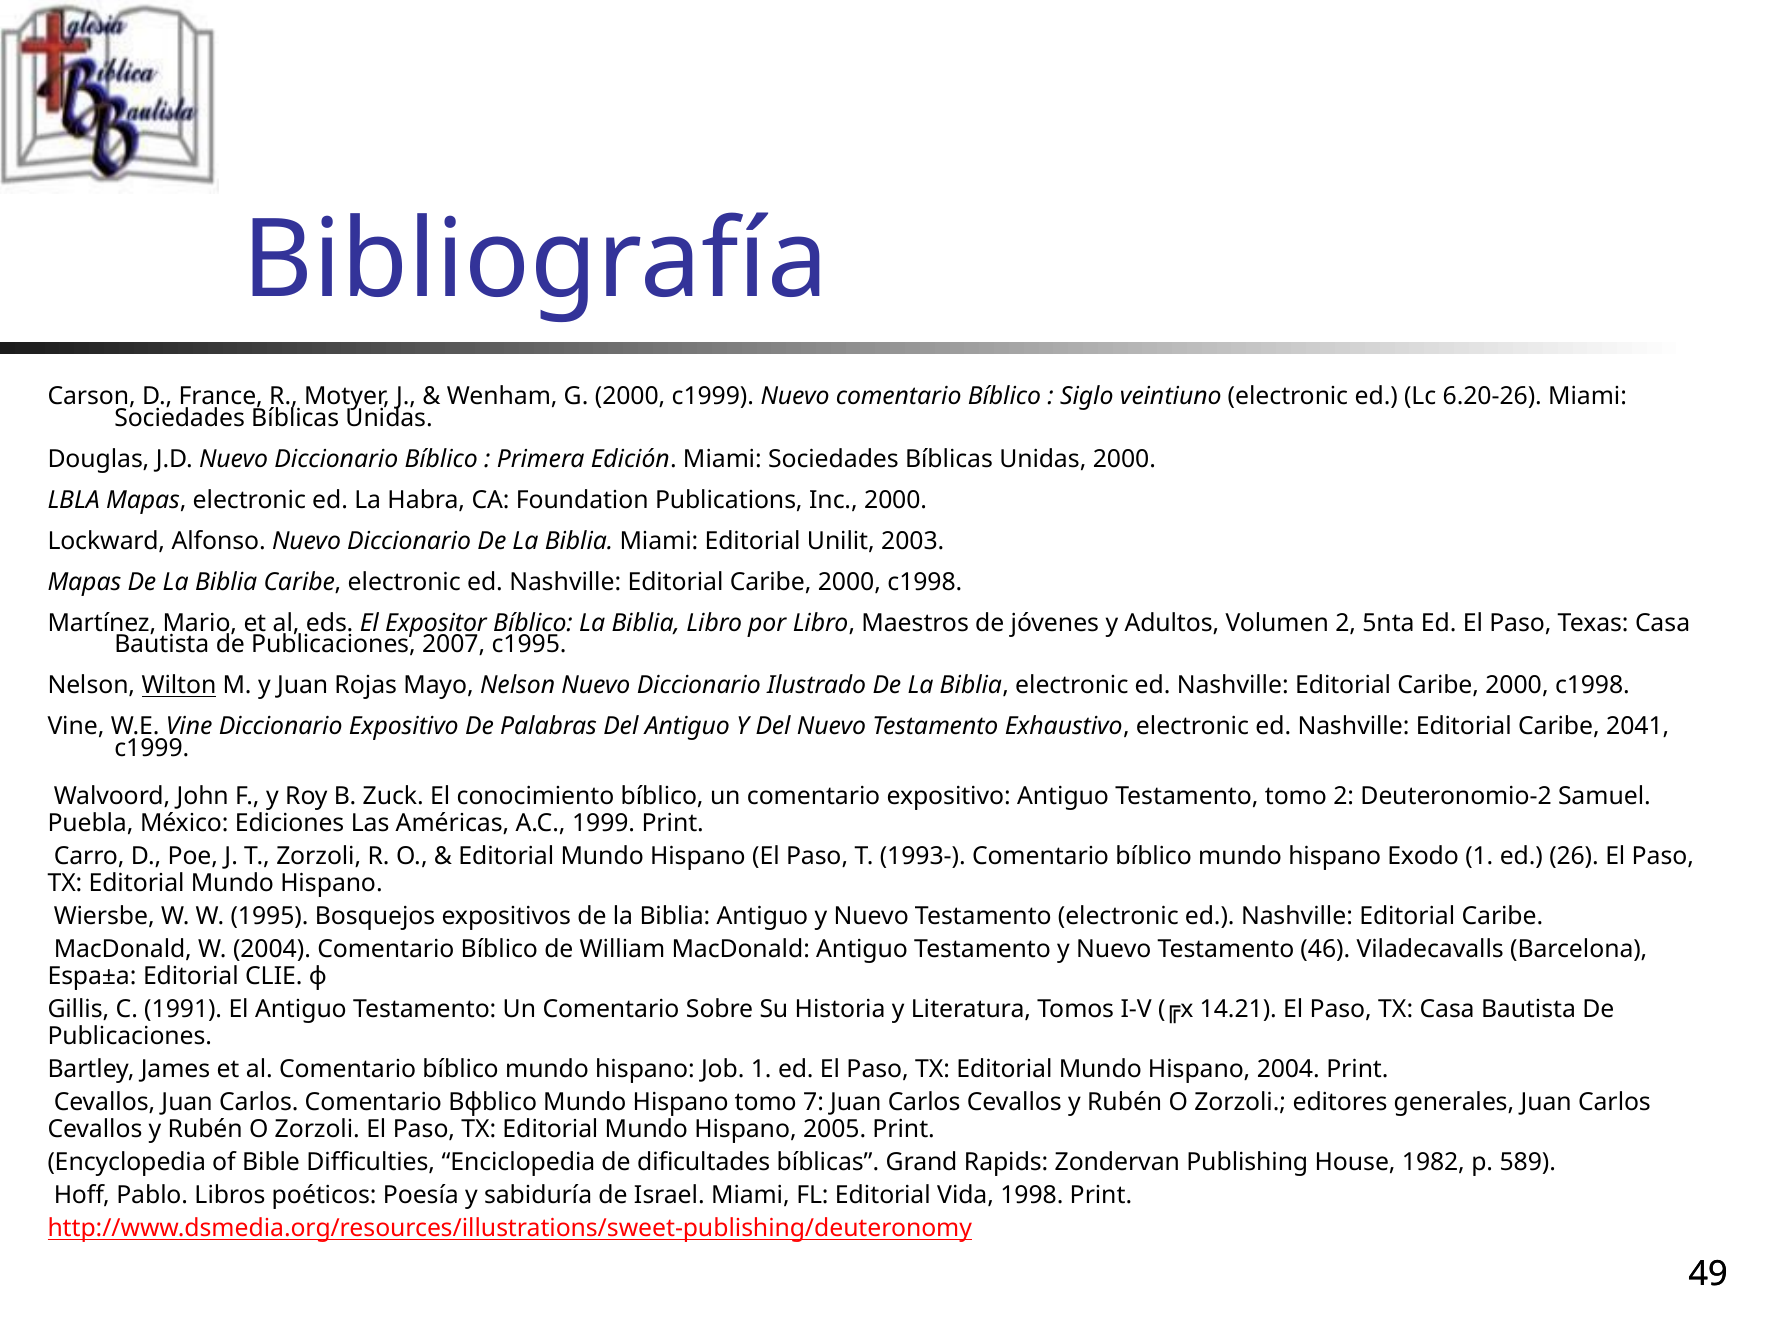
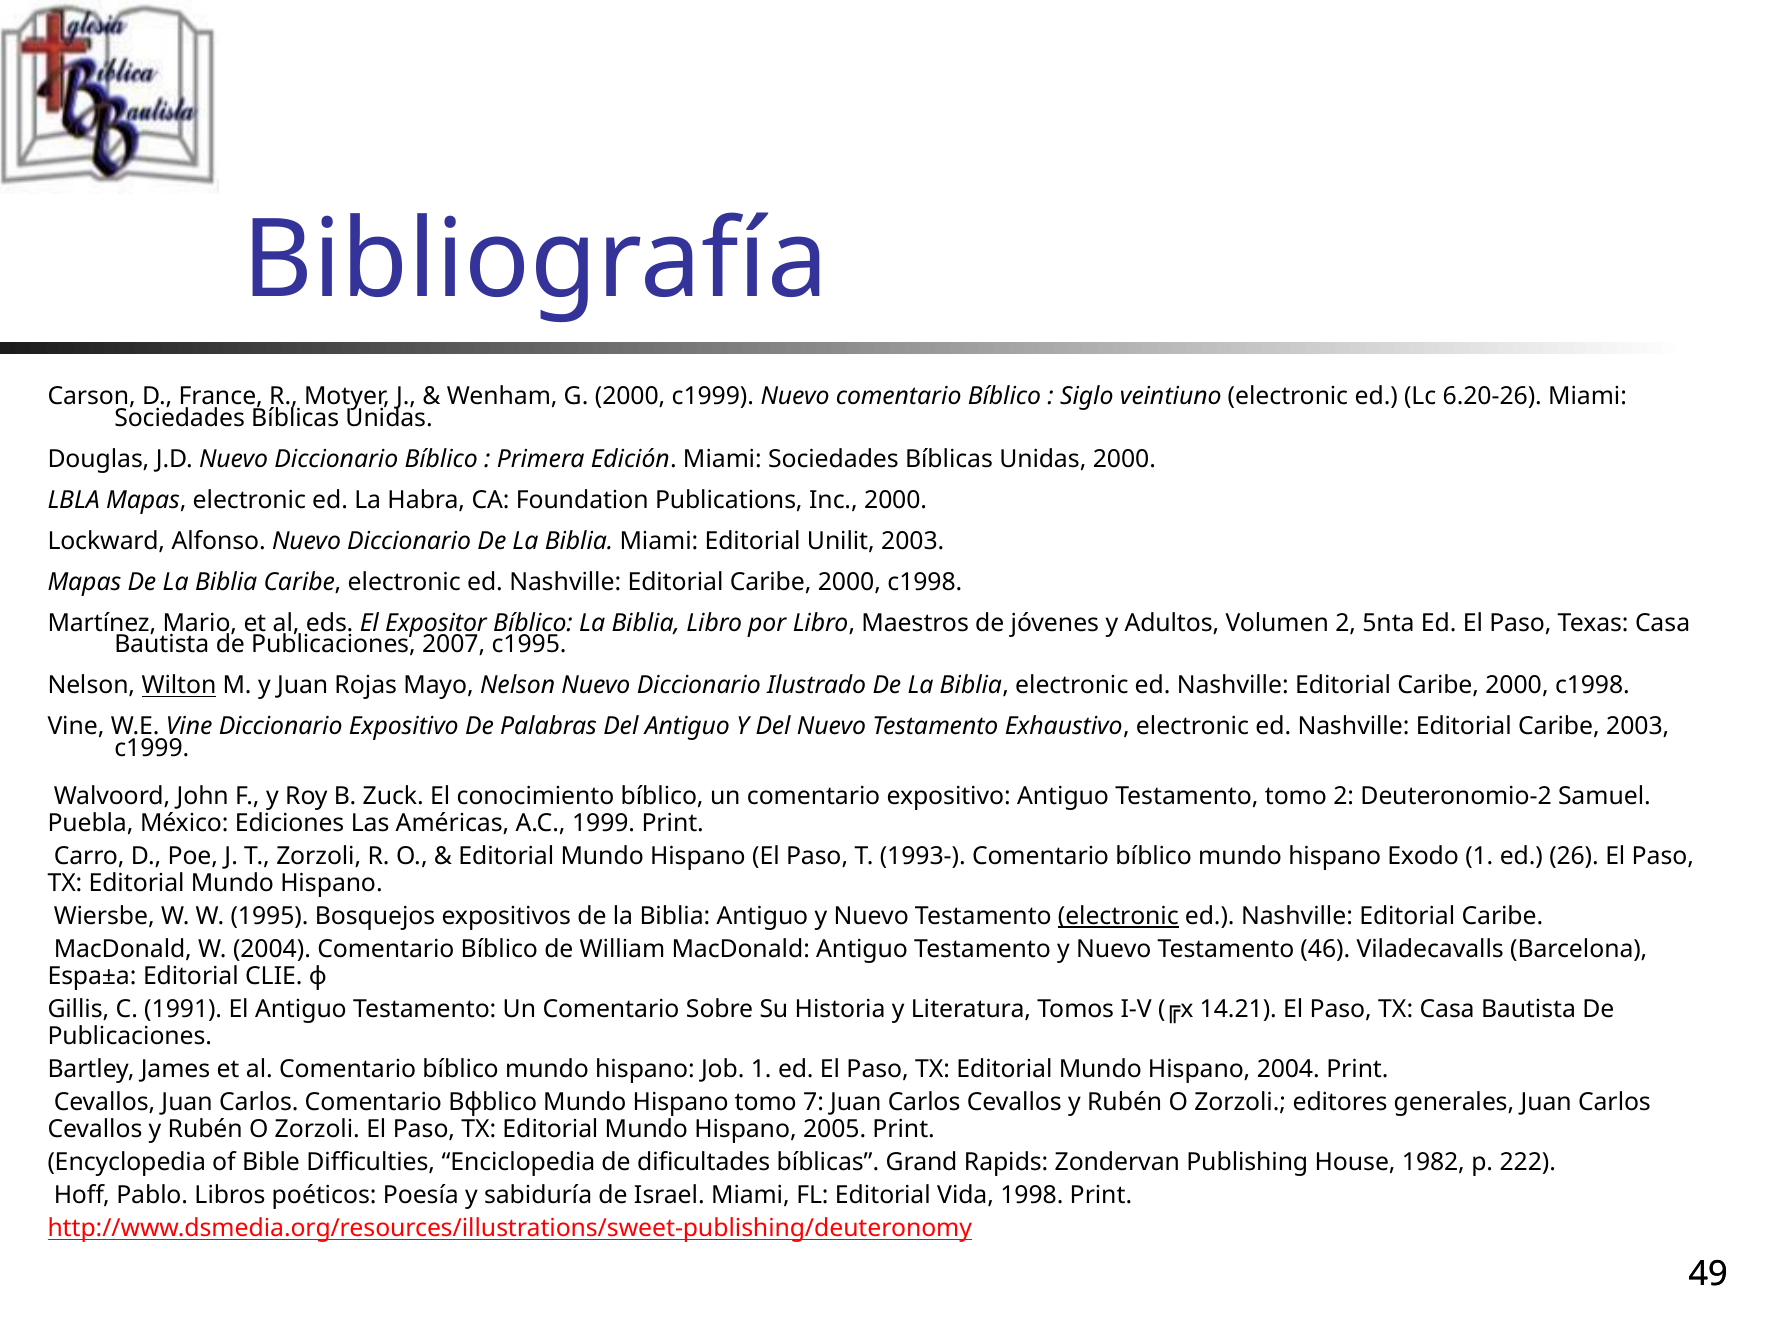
Caribe 2041: 2041 -> 2003 (1638, 727)
electronic underline: none -> present (1118, 917)
589: 589 -> 222 (1528, 1162)
